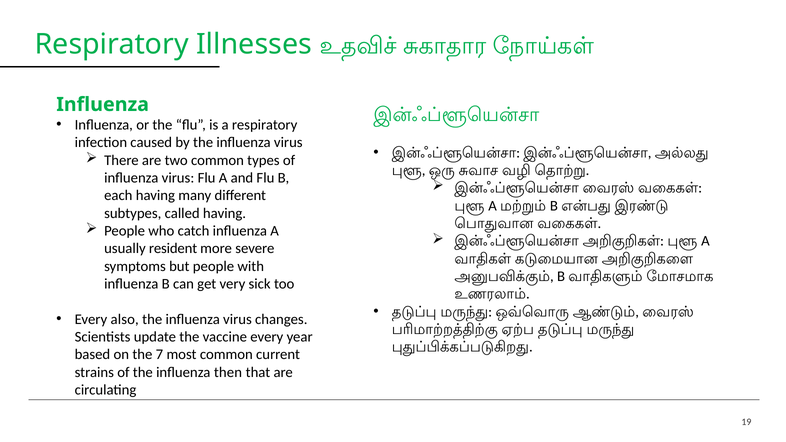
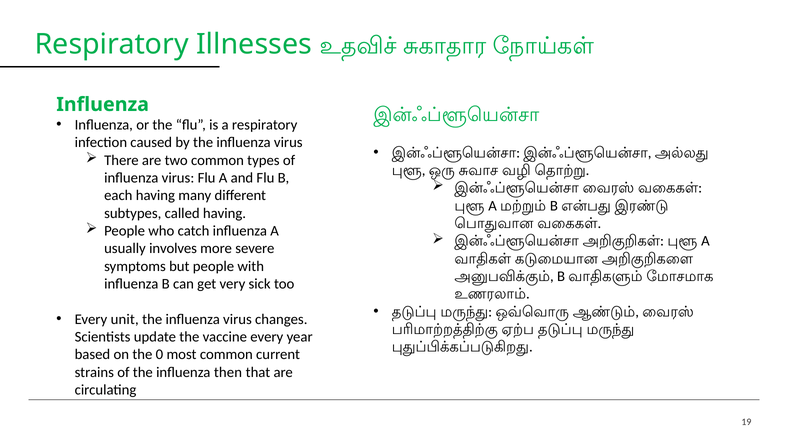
resident: resident -> involves (173, 249)
also: also -> unit (125, 319)
7: 7 -> 0 (159, 355)
